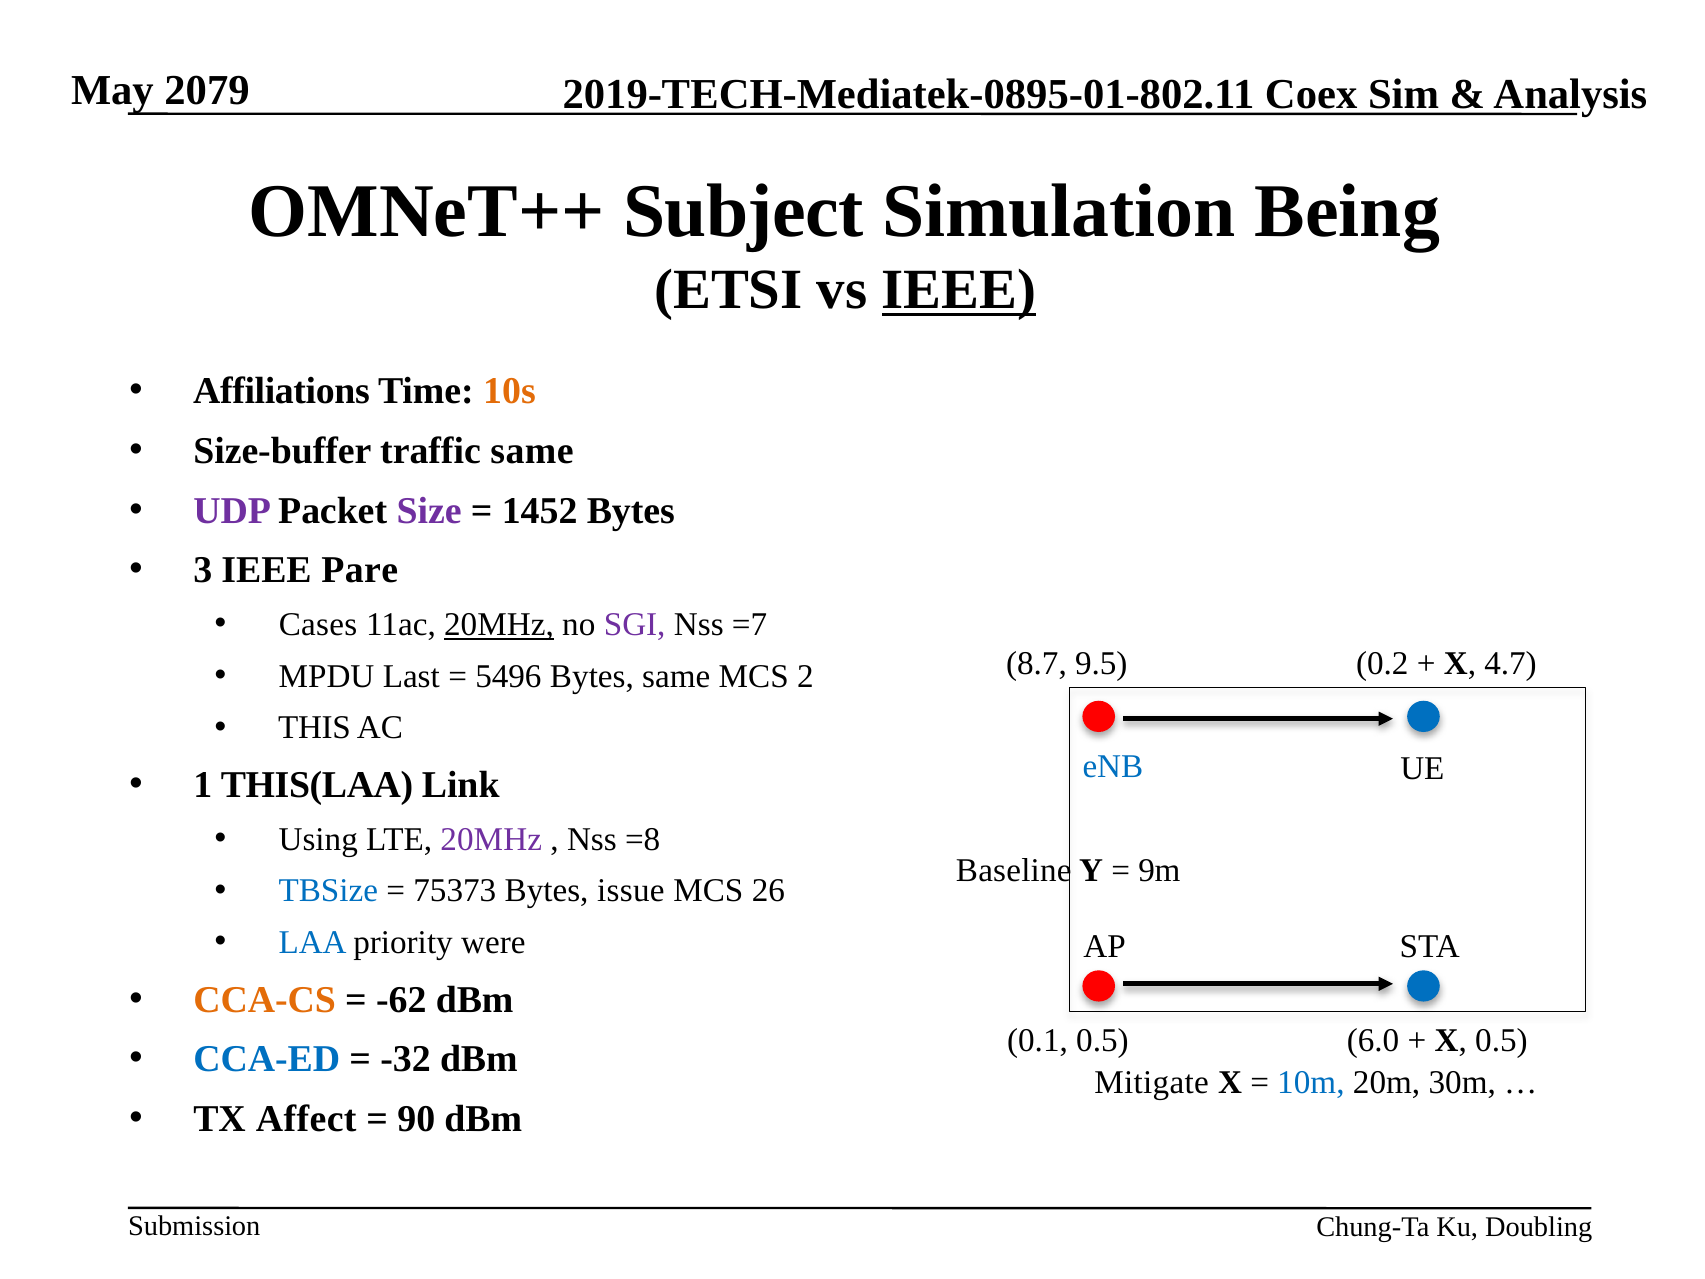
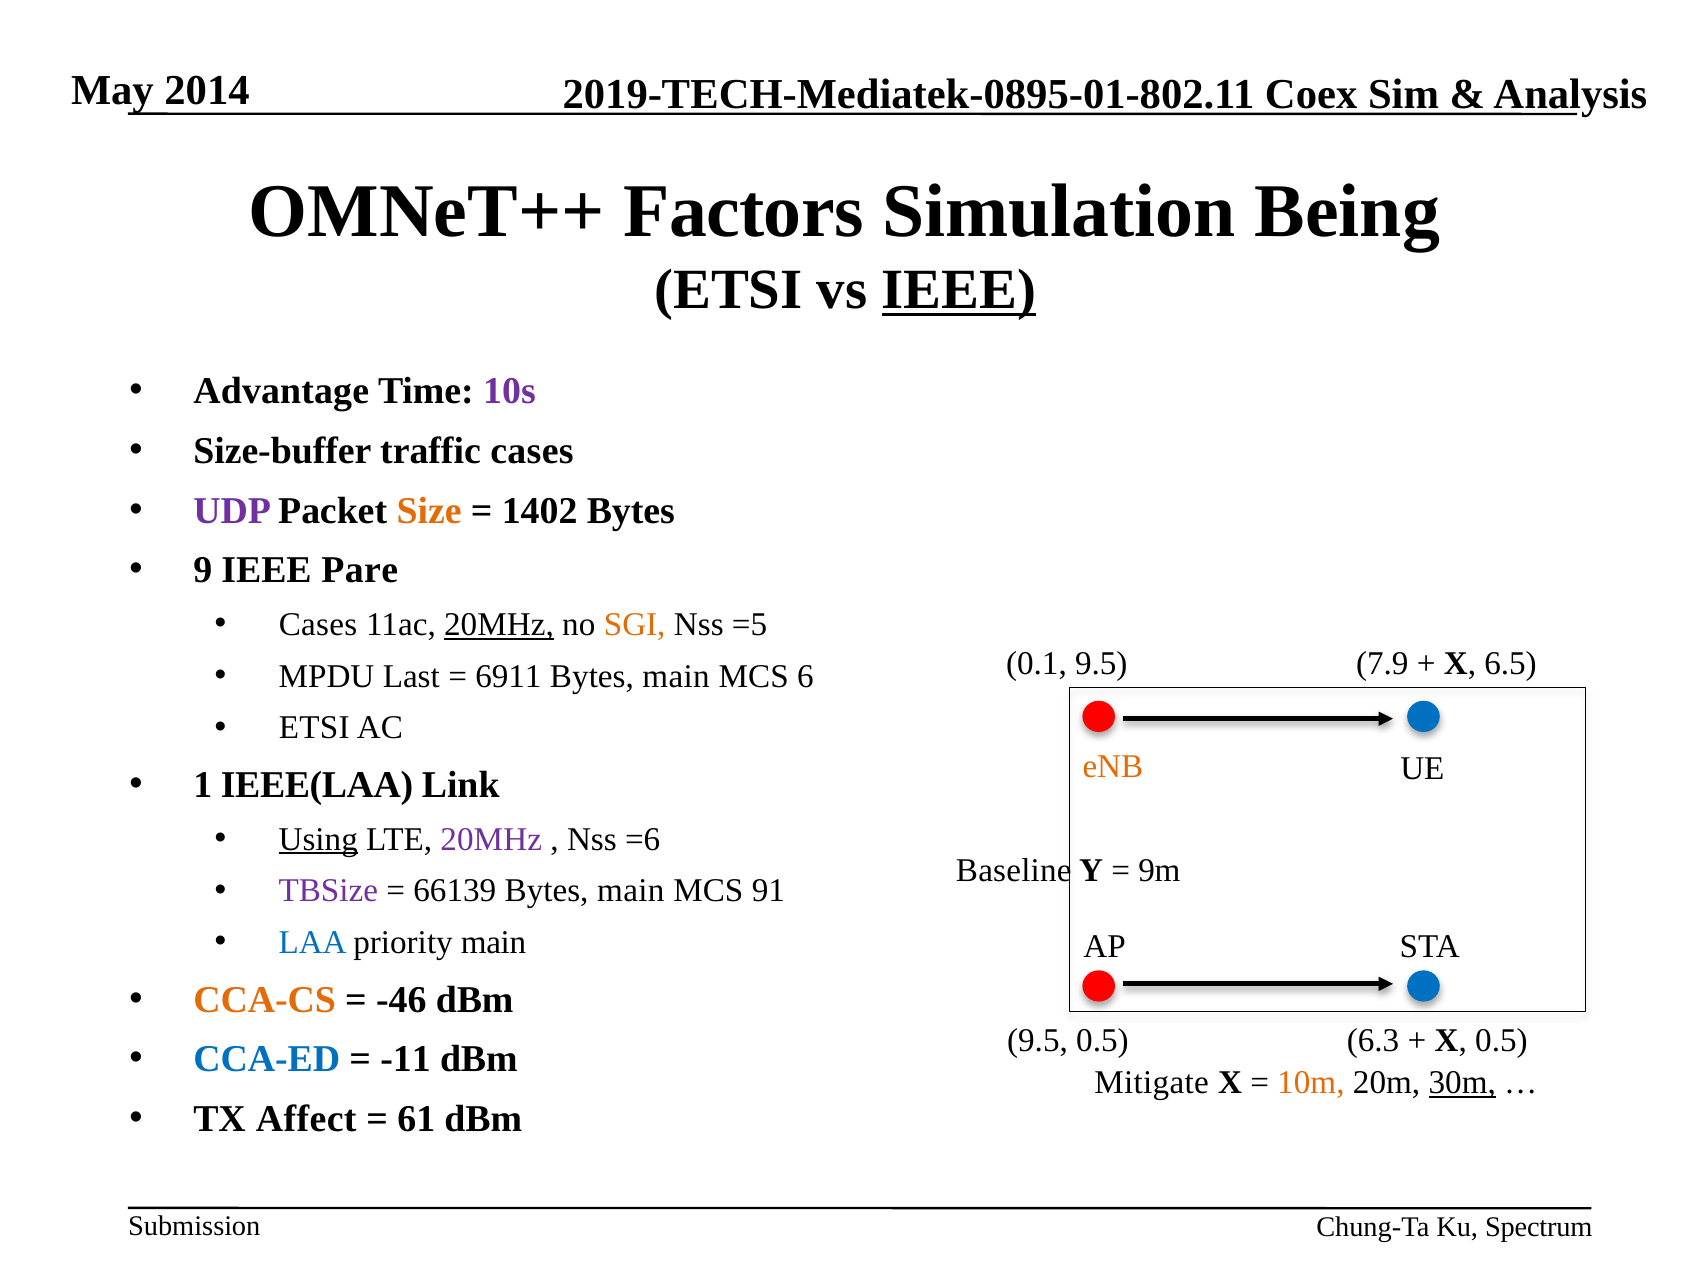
2079: 2079 -> 2014 (207, 90)
Subject: Subject -> Factors (744, 212)
Affiliations: Affiliations -> Advantage (281, 391)
10s colour: orange -> purple (510, 391)
traffic same: same -> cases (532, 451)
Size colour: purple -> orange (429, 511)
1452: 1452 -> 1402 (540, 511)
3: 3 -> 9 (203, 570)
SGI colour: purple -> orange (635, 624)
=7: =7 -> =5 (750, 624)
8.7: 8.7 -> 0.1 (1036, 663)
0.2: 0.2 -> 7.9 (1382, 663)
4.7: 4.7 -> 6.5 (1511, 663)
5496: 5496 -> 6911 (508, 676)
same: same -> main (676, 676)
2: 2 -> 6 (805, 676)
THIS: THIS -> ETSI (314, 728)
eNB colour: blue -> orange (1113, 766)
THIS(LAA: THIS(LAA -> IEEE(LAA (317, 785)
Using underline: none -> present (318, 839)
=8: =8 -> =6 (643, 839)
TBSize colour: blue -> purple (328, 891)
75373: 75373 -> 66139 (455, 891)
issue: issue -> main (631, 891)
26: 26 -> 91 (768, 891)
priority were: were -> main (494, 942)
-62: -62 -> -46 (401, 999)
0.1: 0.1 -> 9.5 (1037, 1041)
6.0: 6.0 -> 6.3 (1373, 1041)
-32: -32 -> -11 (406, 1059)
10m colour: blue -> orange (1311, 1082)
30m underline: none -> present (1462, 1082)
90: 90 -> 61 (416, 1119)
Doubling: Doubling -> Spectrum (1539, 1226)
